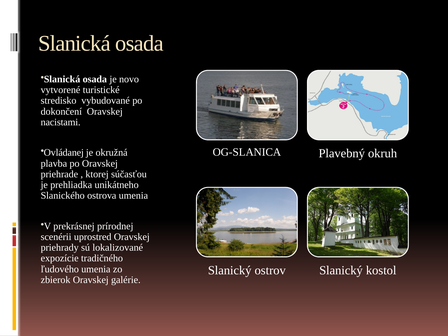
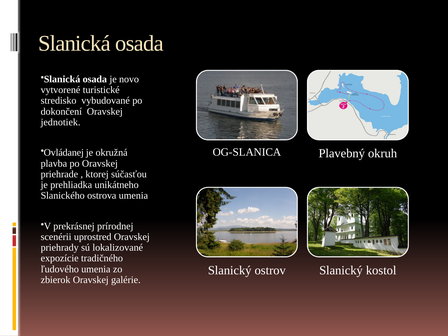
nacistami: nacistami -> jednotiek (61, 122)
